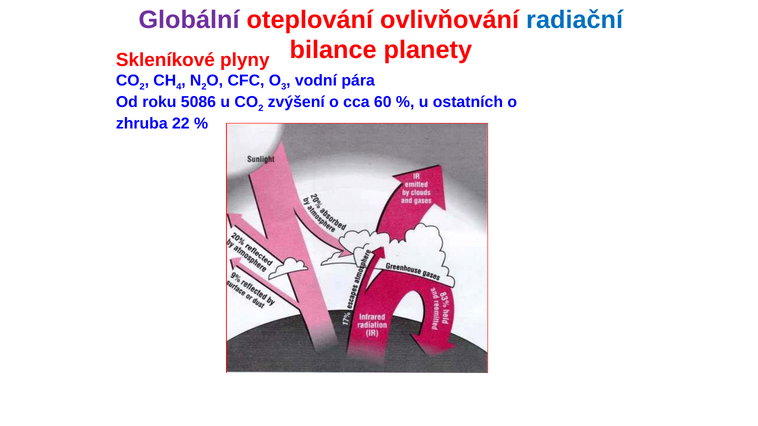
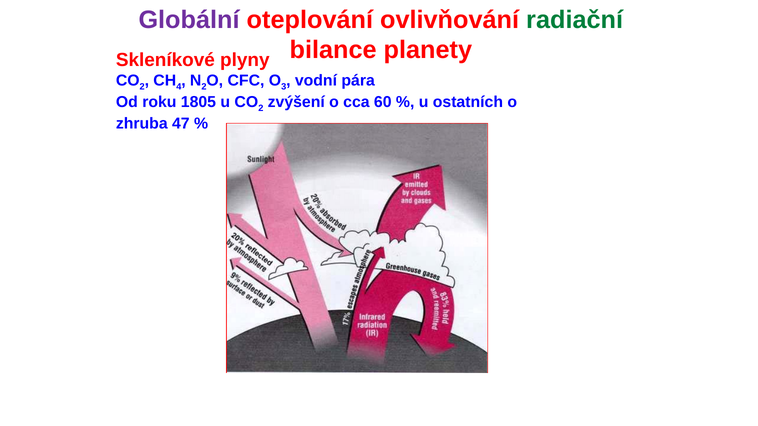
radiační colour: blue -> green (575, 20)
5086: 5086 -> 1805 (198, 102)
22: 22 -> 47 (181, 124)
